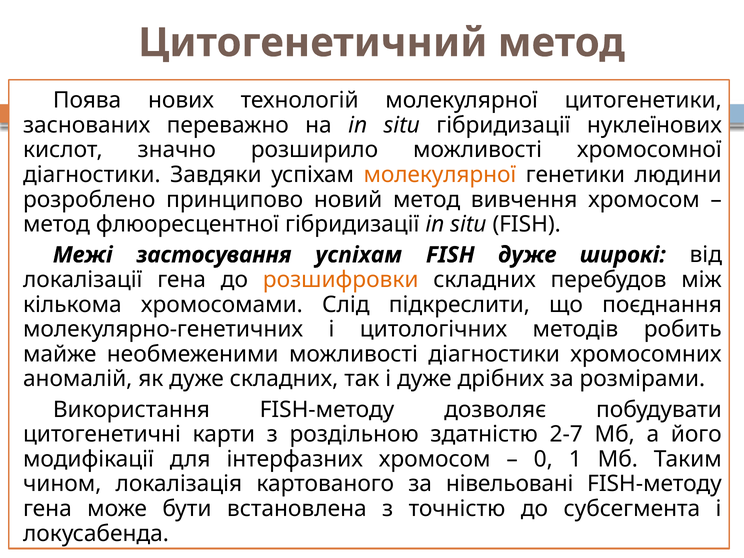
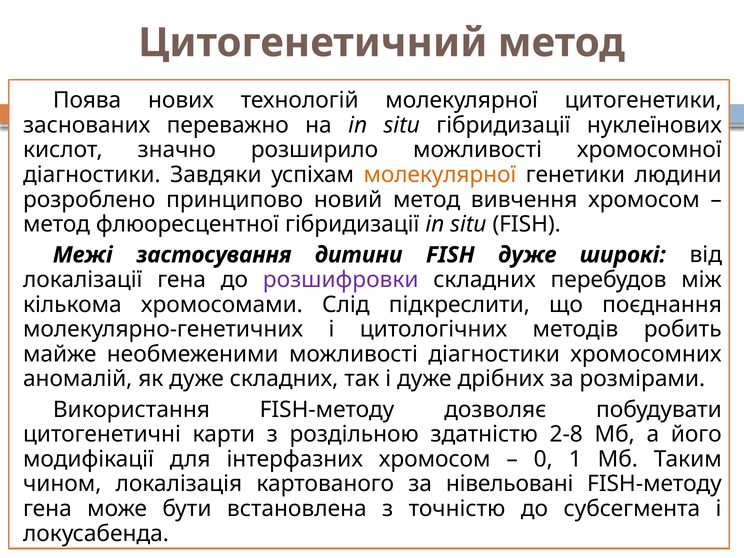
застосування успіхам: успіхам -> дитини (359, 255)
розшифровки colour: orange -> purple (341, 280)
2-7: 2-7 -> 2-8 (566, 434)
